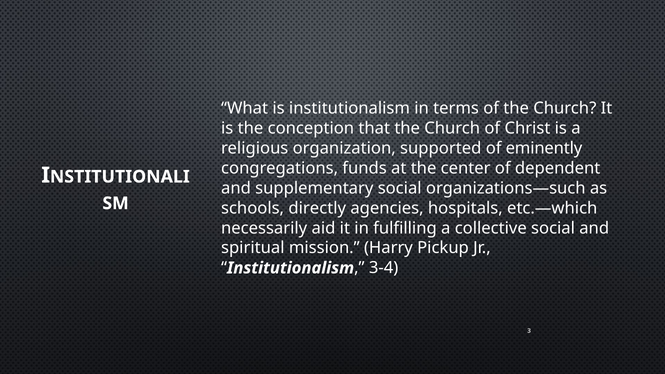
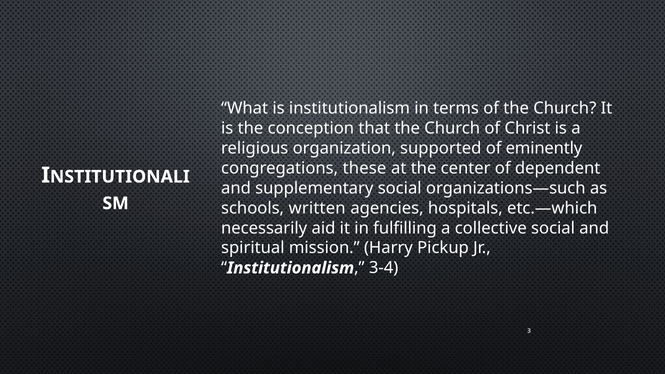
funds: funds -> these (364, 168)
directly: directly -> written (317, 208)
